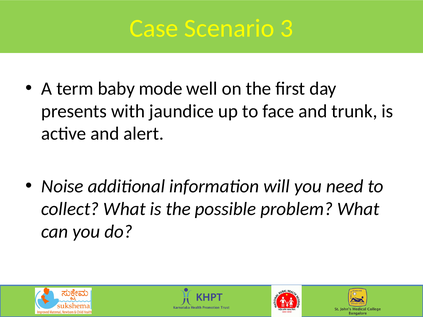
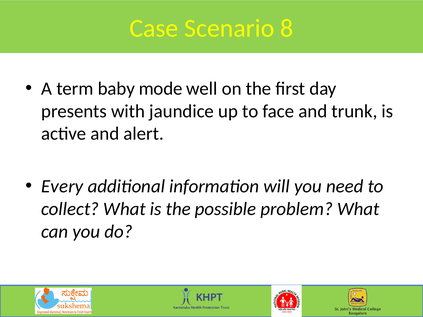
3: 3 -> 8 (287, 28)
Noise: Noise -> Every (62, 187)
